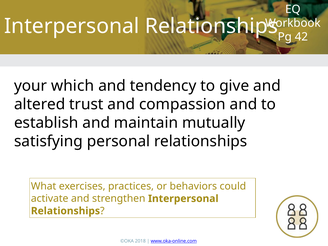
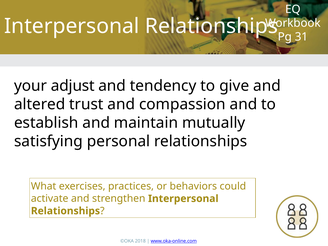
42: 42 -> 31 (301, 37)
which: which -> adjust (73, 86)
